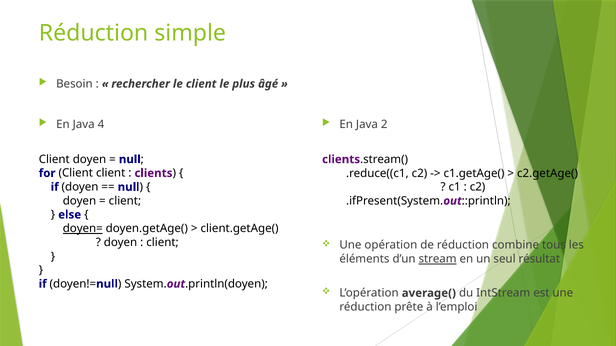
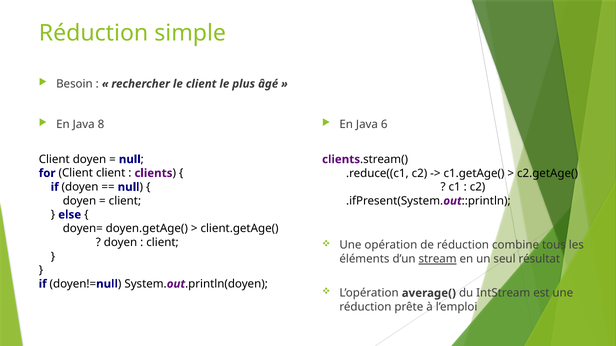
4: 4 -> 8 (101, 125)
2: 2 -> 6 (384, 125)
doyen= underline: present -> none (83, 229)
